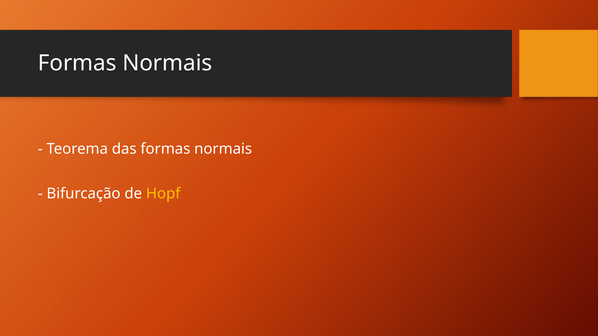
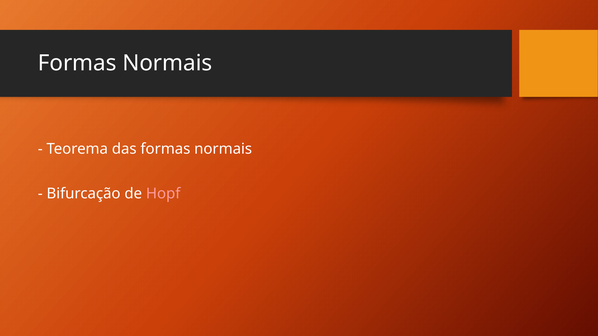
Hopf colour: yellow -> pink (163, 194)
